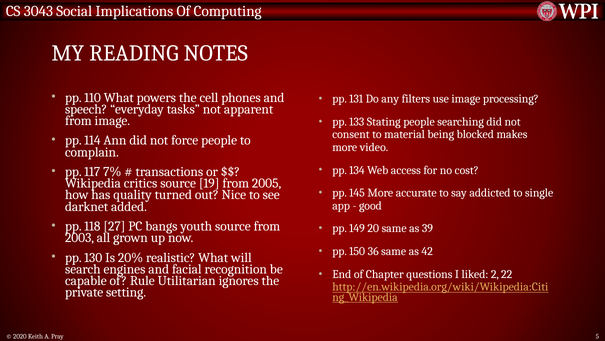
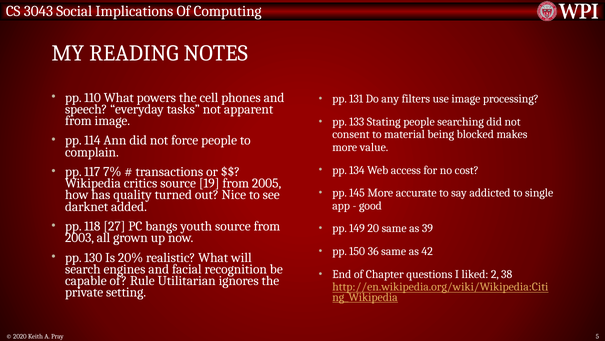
video: video -> value (374, 147)
22: 22 -> 38 (507, 274)
